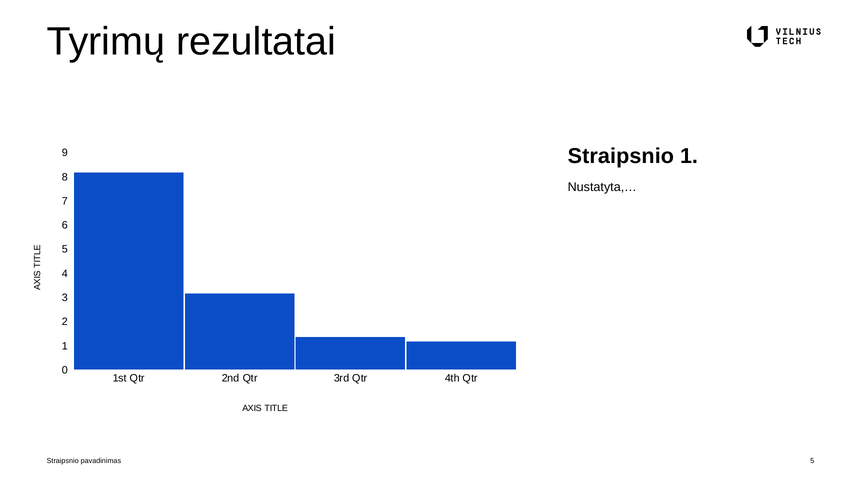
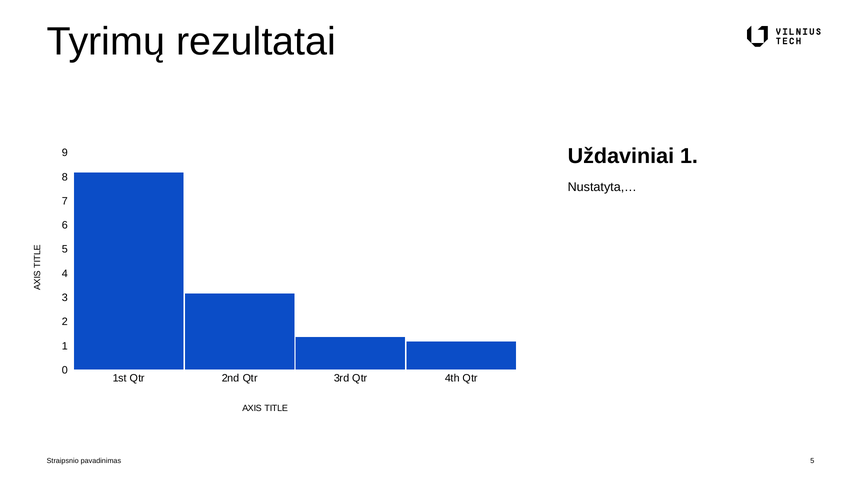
Straipsnio: Straipsnio -> Uždaviniai (621, 156)
